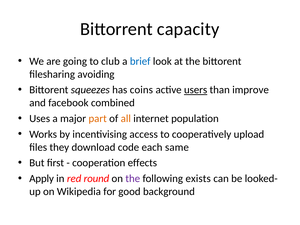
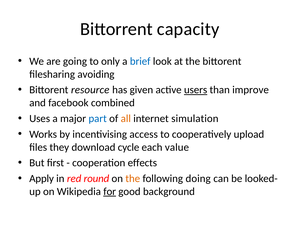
club: club -> only (110, 61)
squeezes: squeezes -> resource (90, 90)
coins: coins -> given (141, 90)
part colour: orange -> blue (98, 119)
population: population -> simulation (195, 119)
code: code -> cycle (129, 147)
same: same -> value (177, 147)
the colour: purple -> orange (133, 179)
exists: exists -> doing (198, 179)
for underline: none -> present (110, 192)
